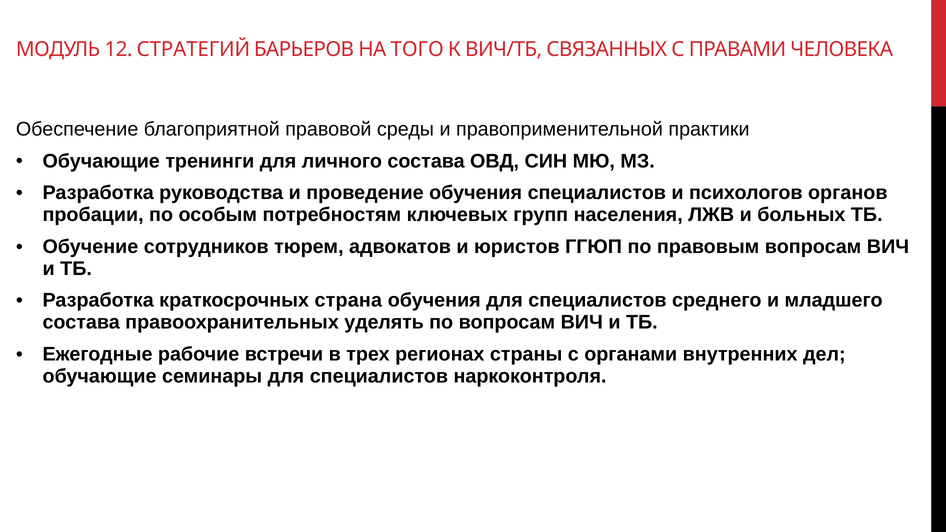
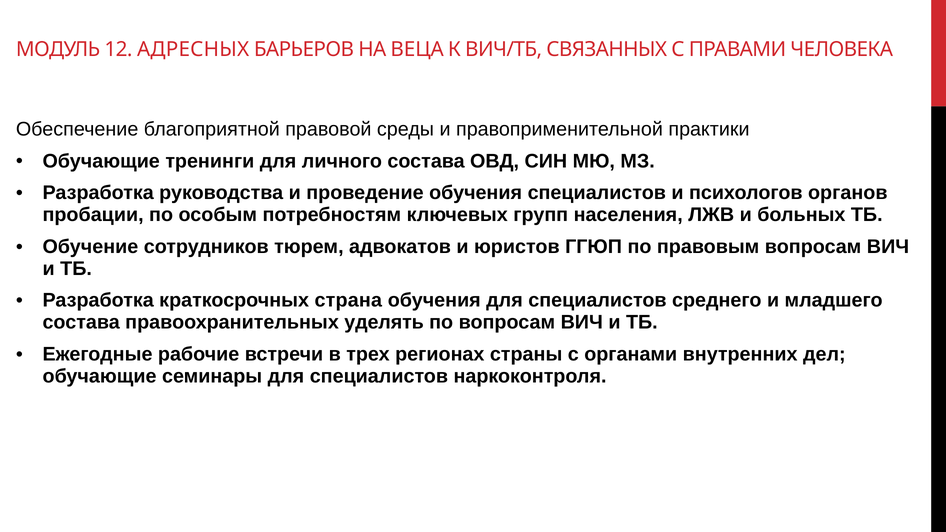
СТРАТЕГИЙ: СТРАТЕГИЙ -> АДРЕСНЫХ (193, 49)
ТОГО: ТОГО -> ВЕЦА (417, 49)
